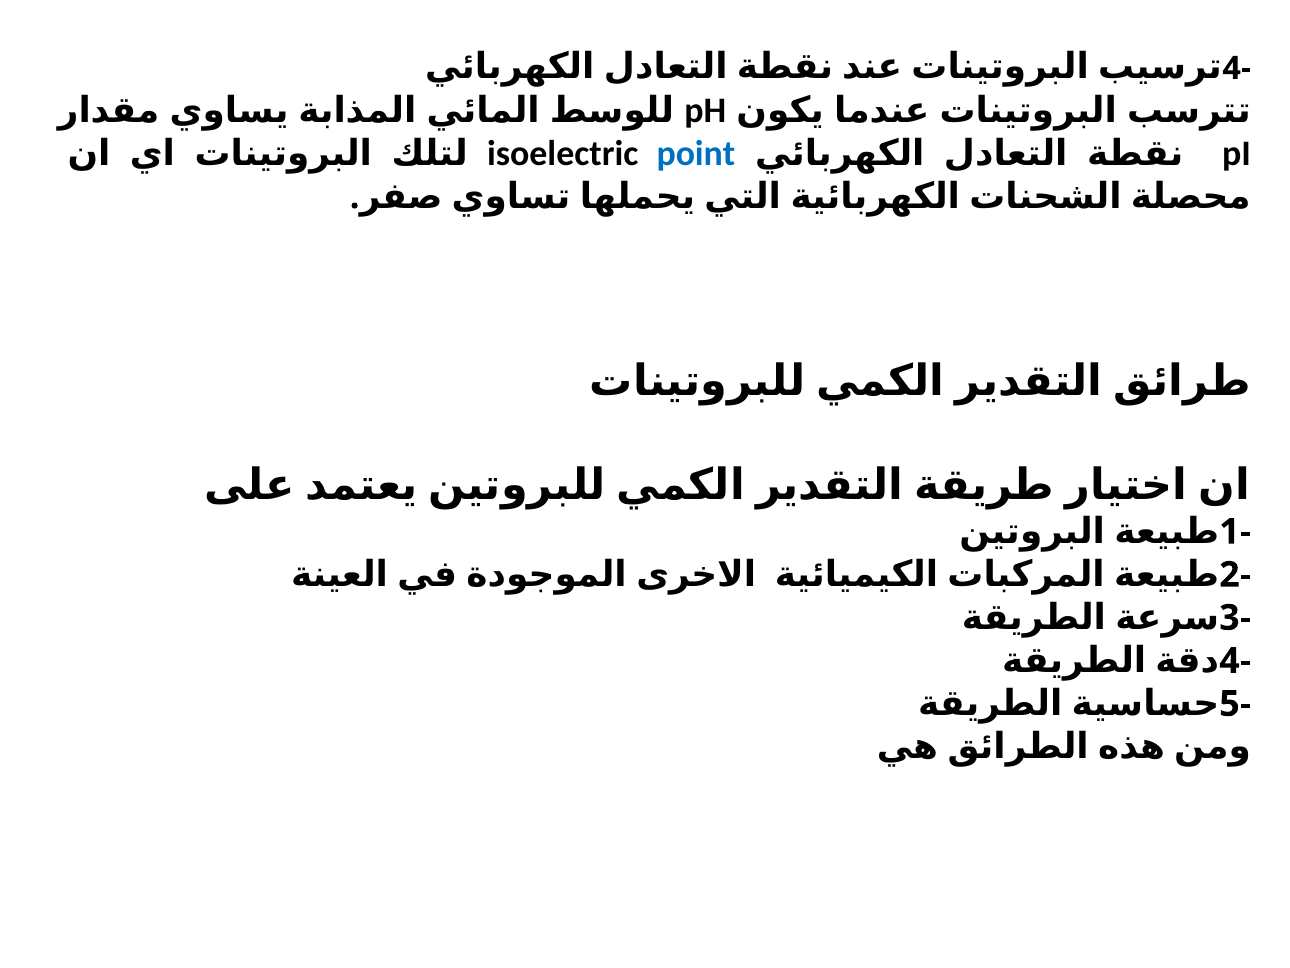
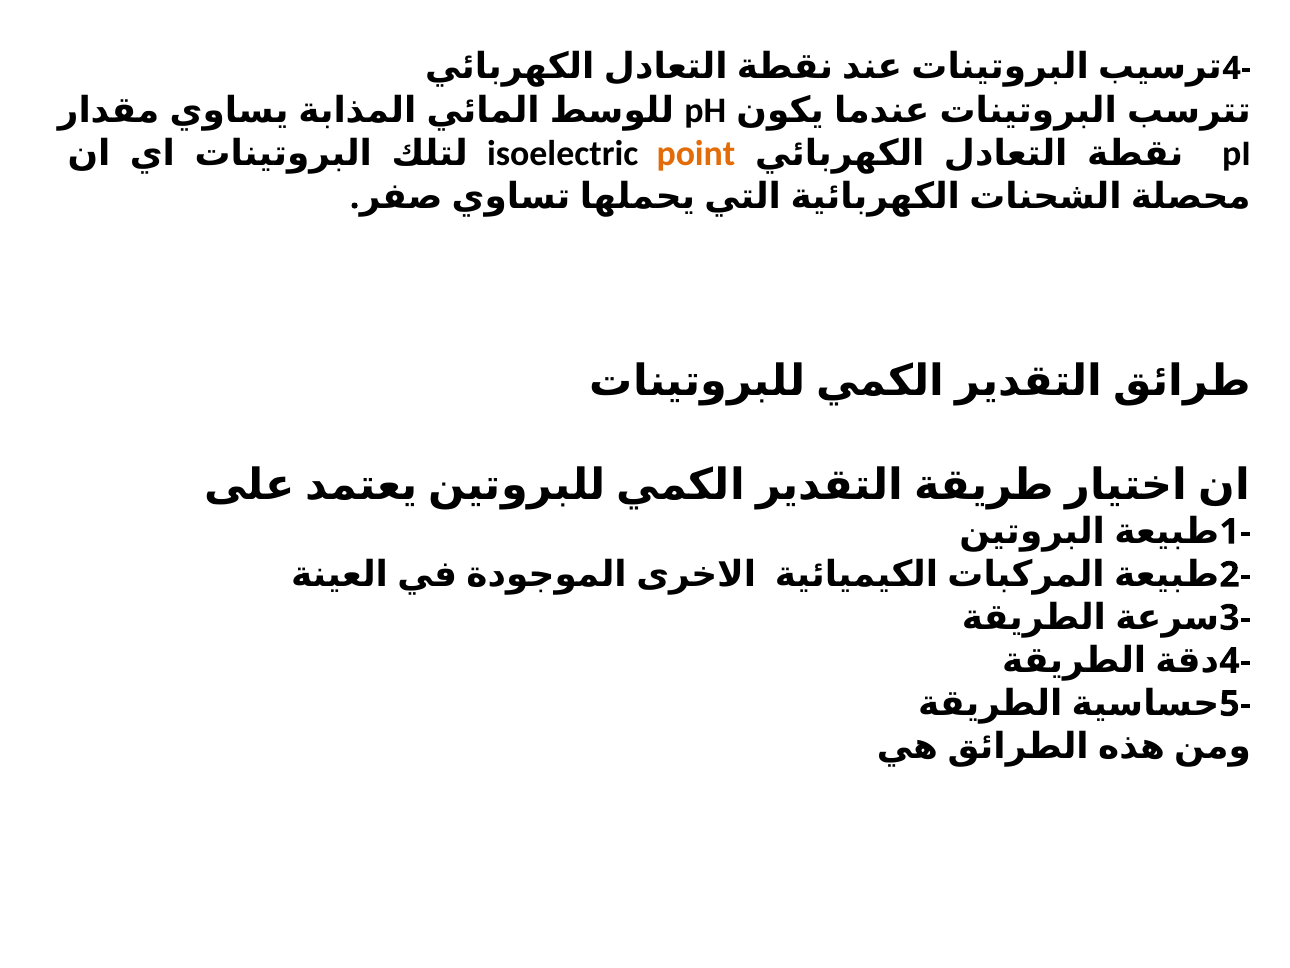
point colour: blue -> orange (696, 153)
